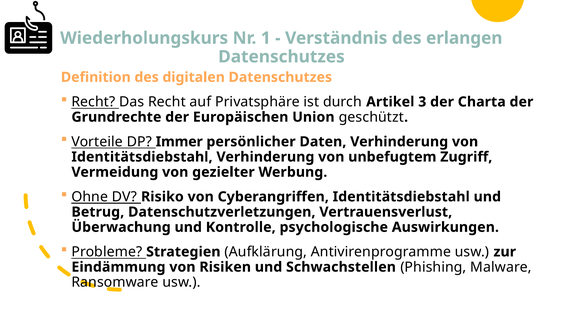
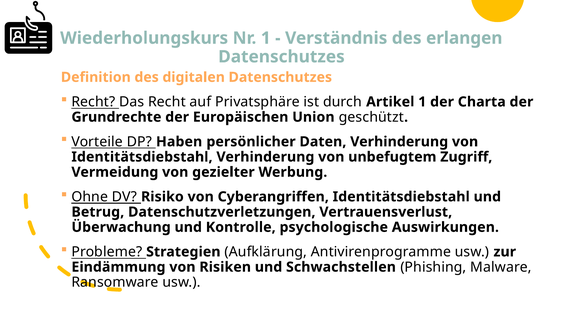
Artikel 3: 3 -> 1 (422, 102)
Immer: Immer -> Haben (179, 142)
